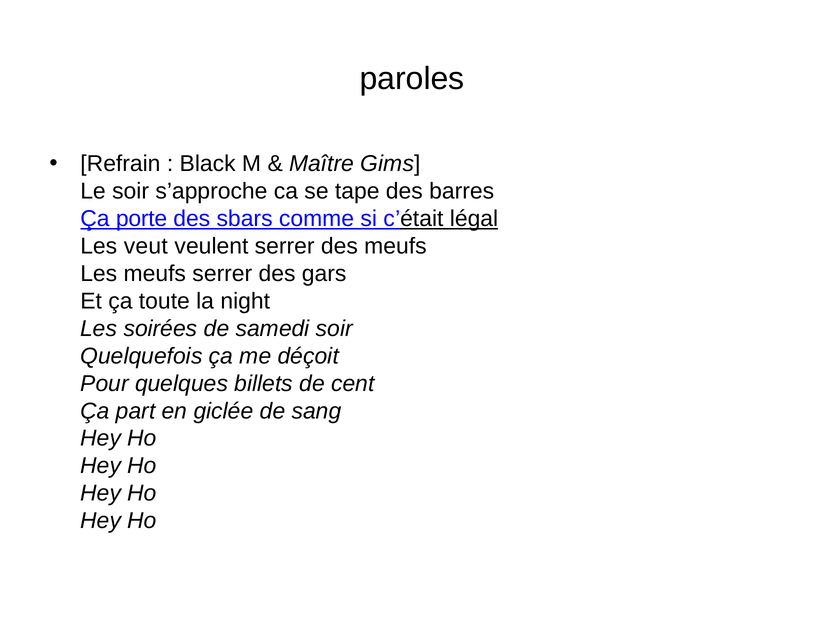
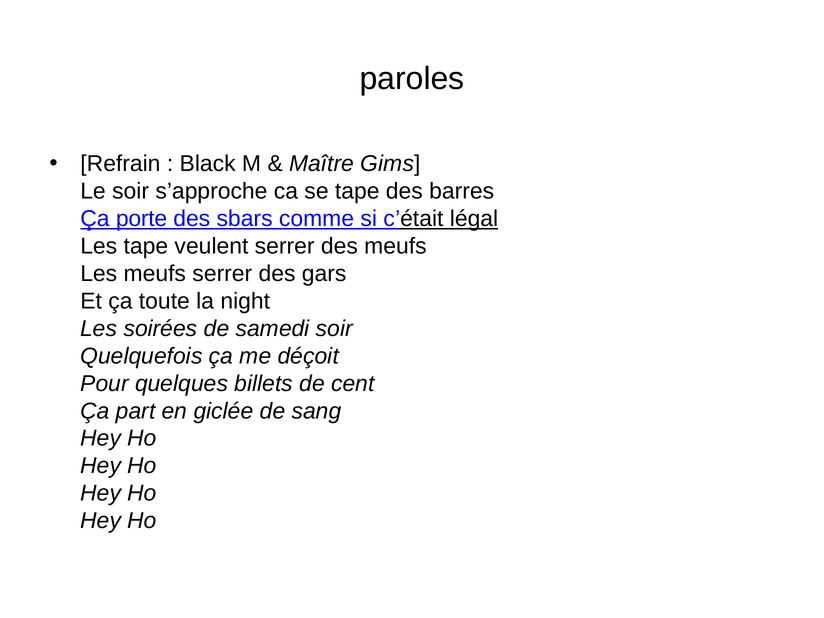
Les veut: veut -> tape (146, 246)
